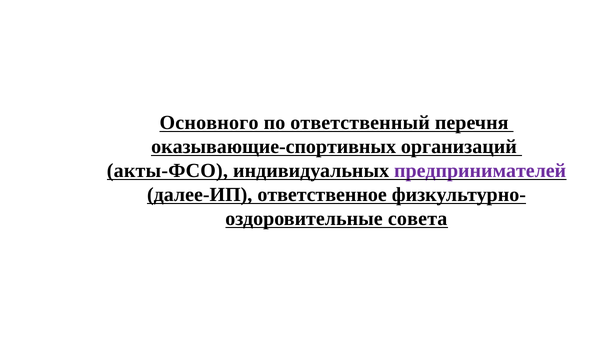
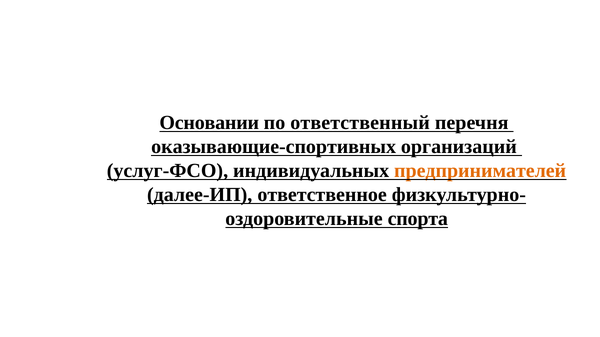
Основного: Основного -> Основании (209, 123)
акты-ФСО: акты-ФСО -> услуг-ФСО (167, 171)
предпринимателей colour: purple -> orange (480, 171)
совета: совета -> спорта (418, 219)
